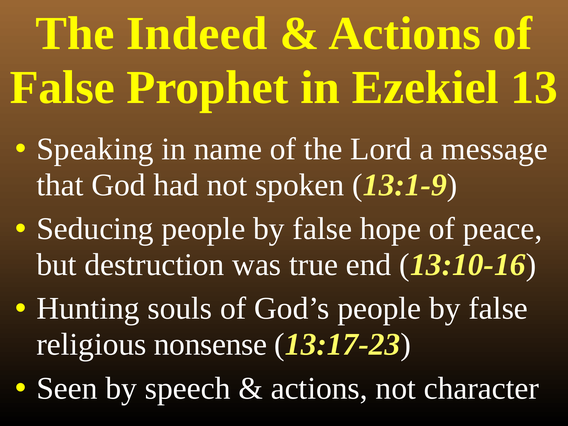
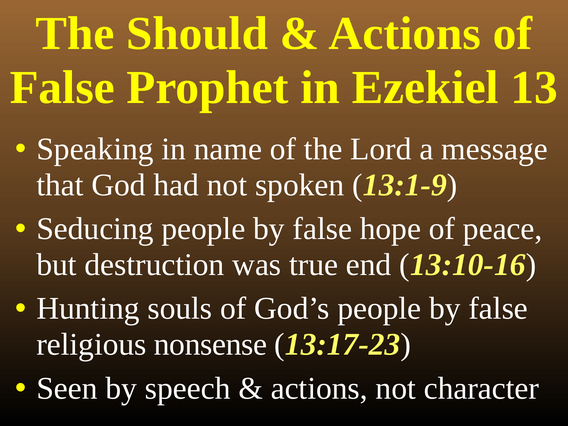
Indeed: Indeed -> Should (197, 34)
